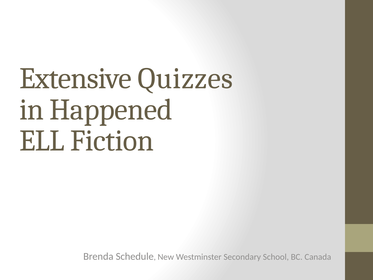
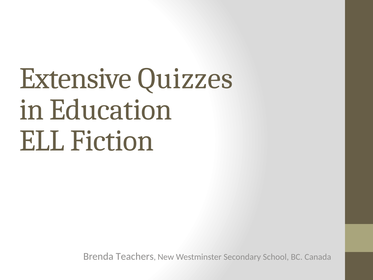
Happened: Happened -> Education (111, 110)
Schedule: Schedule -> Teachers (135, 256)
